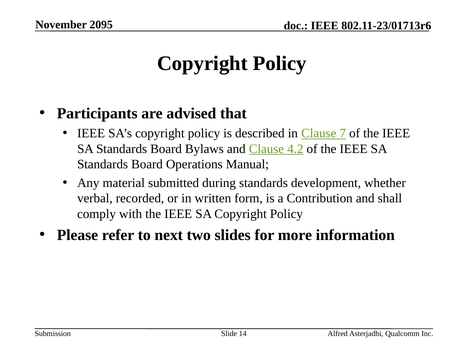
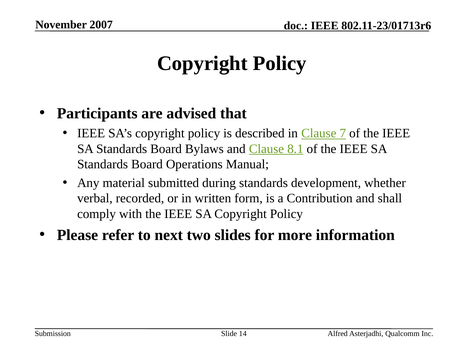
2095: 2095 -> 2007 (101, 25)
4.2: 4.2 -> 8.1 (295, 149)
